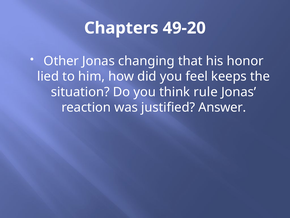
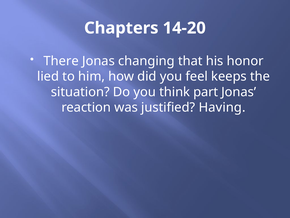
49-20: 49-20 -> 14-20 (184, 28)
Other: Other -> There (61, 61)
rule: rule -> part (206, 92)
Answer: Answer -> Having (222, 107)
